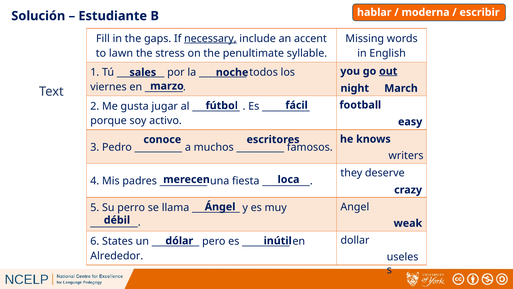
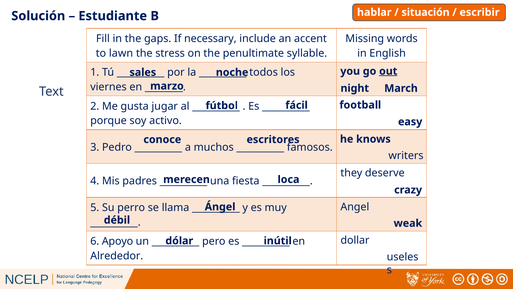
moderna: moderna -> situación (426, 12)
necessary underline: present -> none (210, 38)
States: States -> Apoyo (118, 241)
